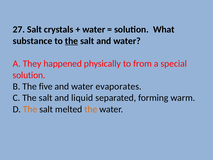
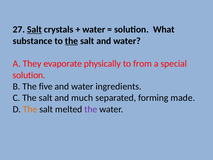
Salt underline: none -> present (34, 29)
happened: happened -> evaporate (63, 64)
evaporates: evaporates -> ingredients (119, 86)
liquid: liquid -> much (82, 98)
warm: warm -> made (183, 98)
the colour: orange -> purple (91, 109)
